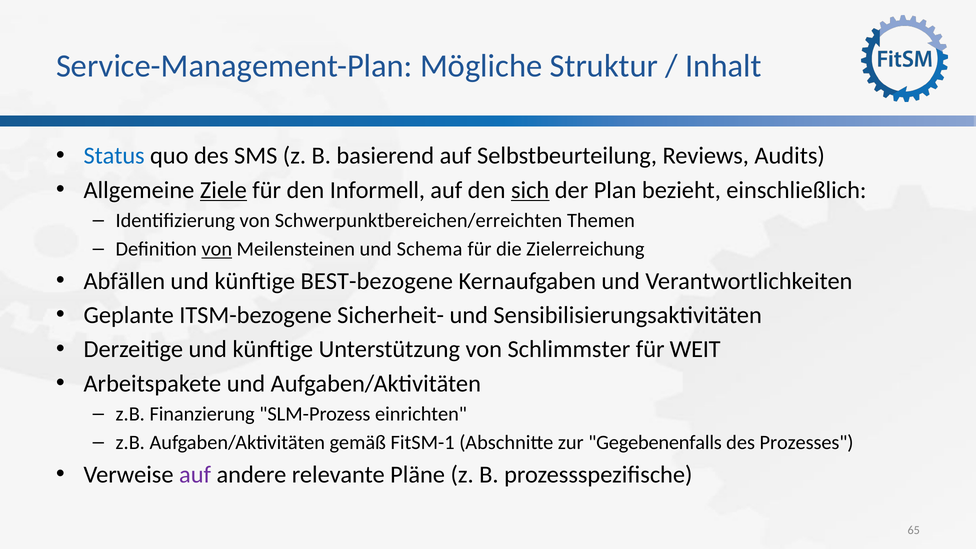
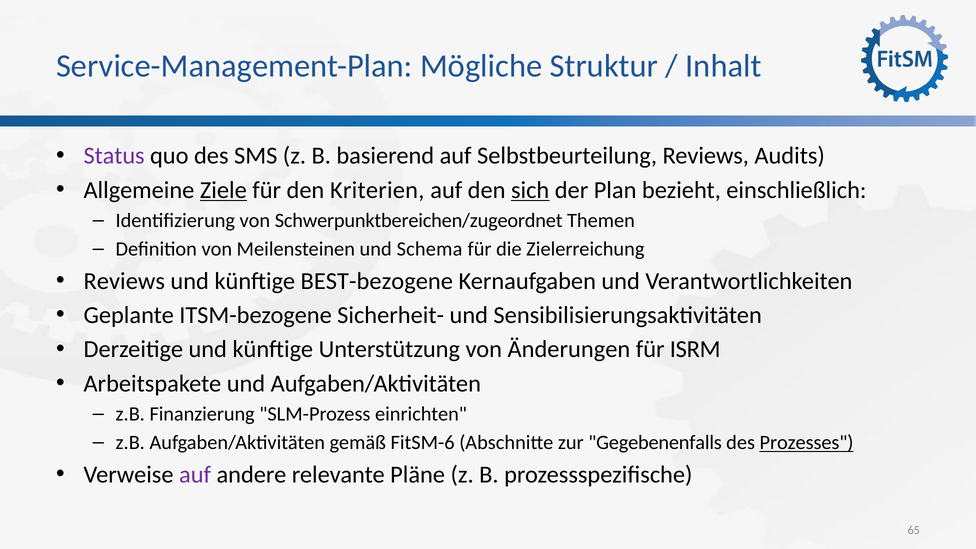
Status colour: blue -> purple (114, 156)
Informell: Informell -> Kriterien (377, 190)
Schwerpunktbereichen/erreichten: Schwerpunktbereichen/erreichten -> Schwerpunktbereichen/zugeordnet (419, 221)
von underline: present -> none (217, 249)
Abfällen: Abfällen -> Reviews (124, 281)
Schlimmster: Schlimmster -> Änderungen (569, 349)
WEIT: WEIT -> ISRM (695, 349)
FitSM-1: FitSM-1 -> FitSM-6 (423, 443)
Prozesses underline: none -> present (807, 443)
